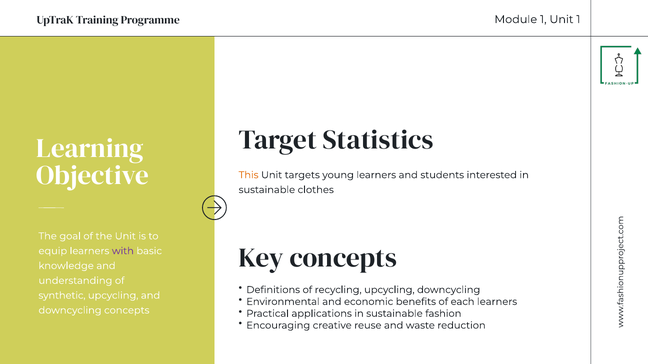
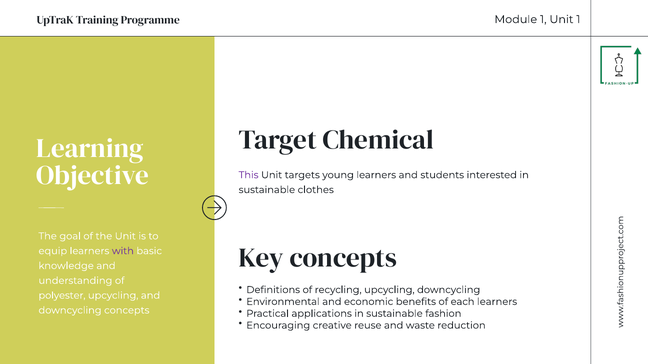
Statistics: Statistics -> Chemical (378, 140)
This colour: orange -> purple (249, 175)
synthetic: synthetic -> polyester (62, 296)
